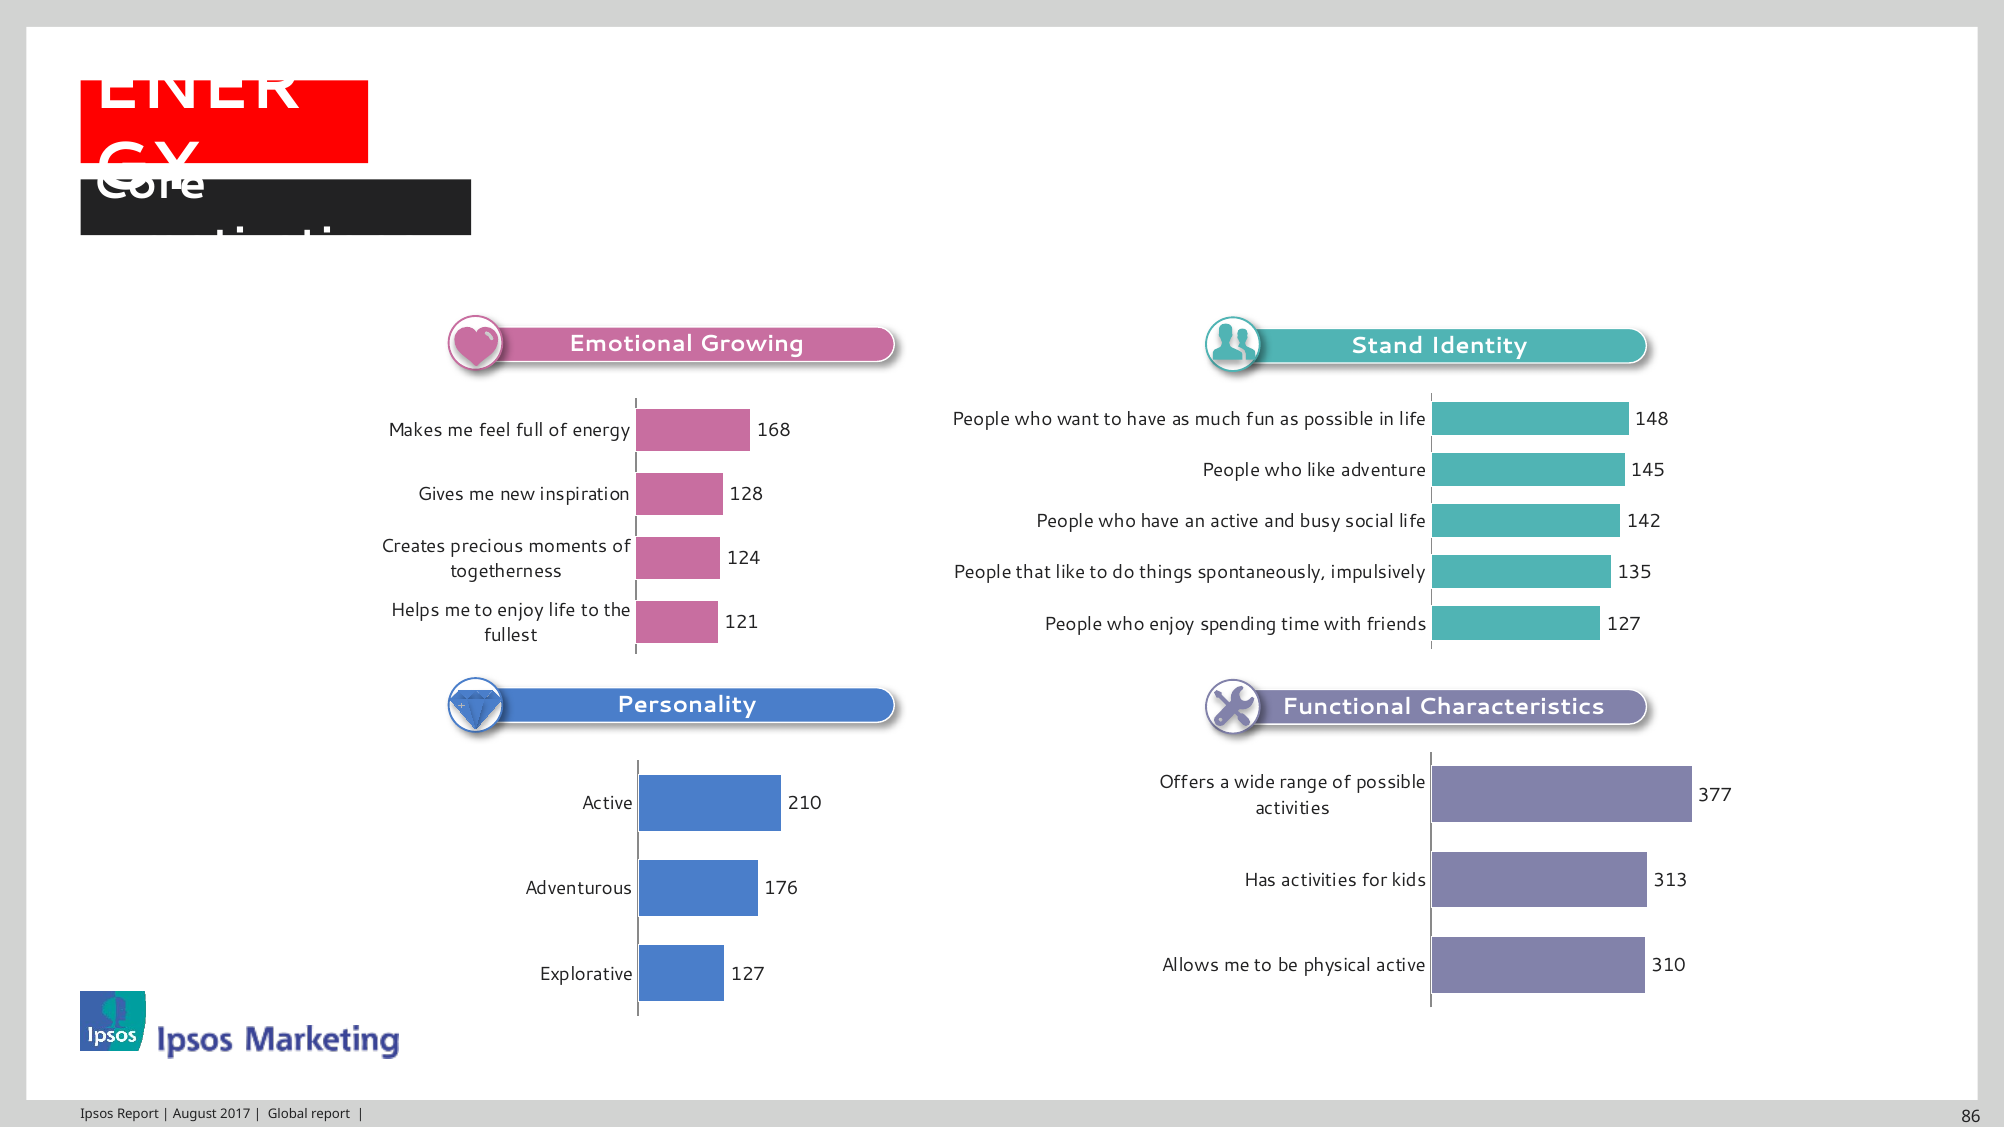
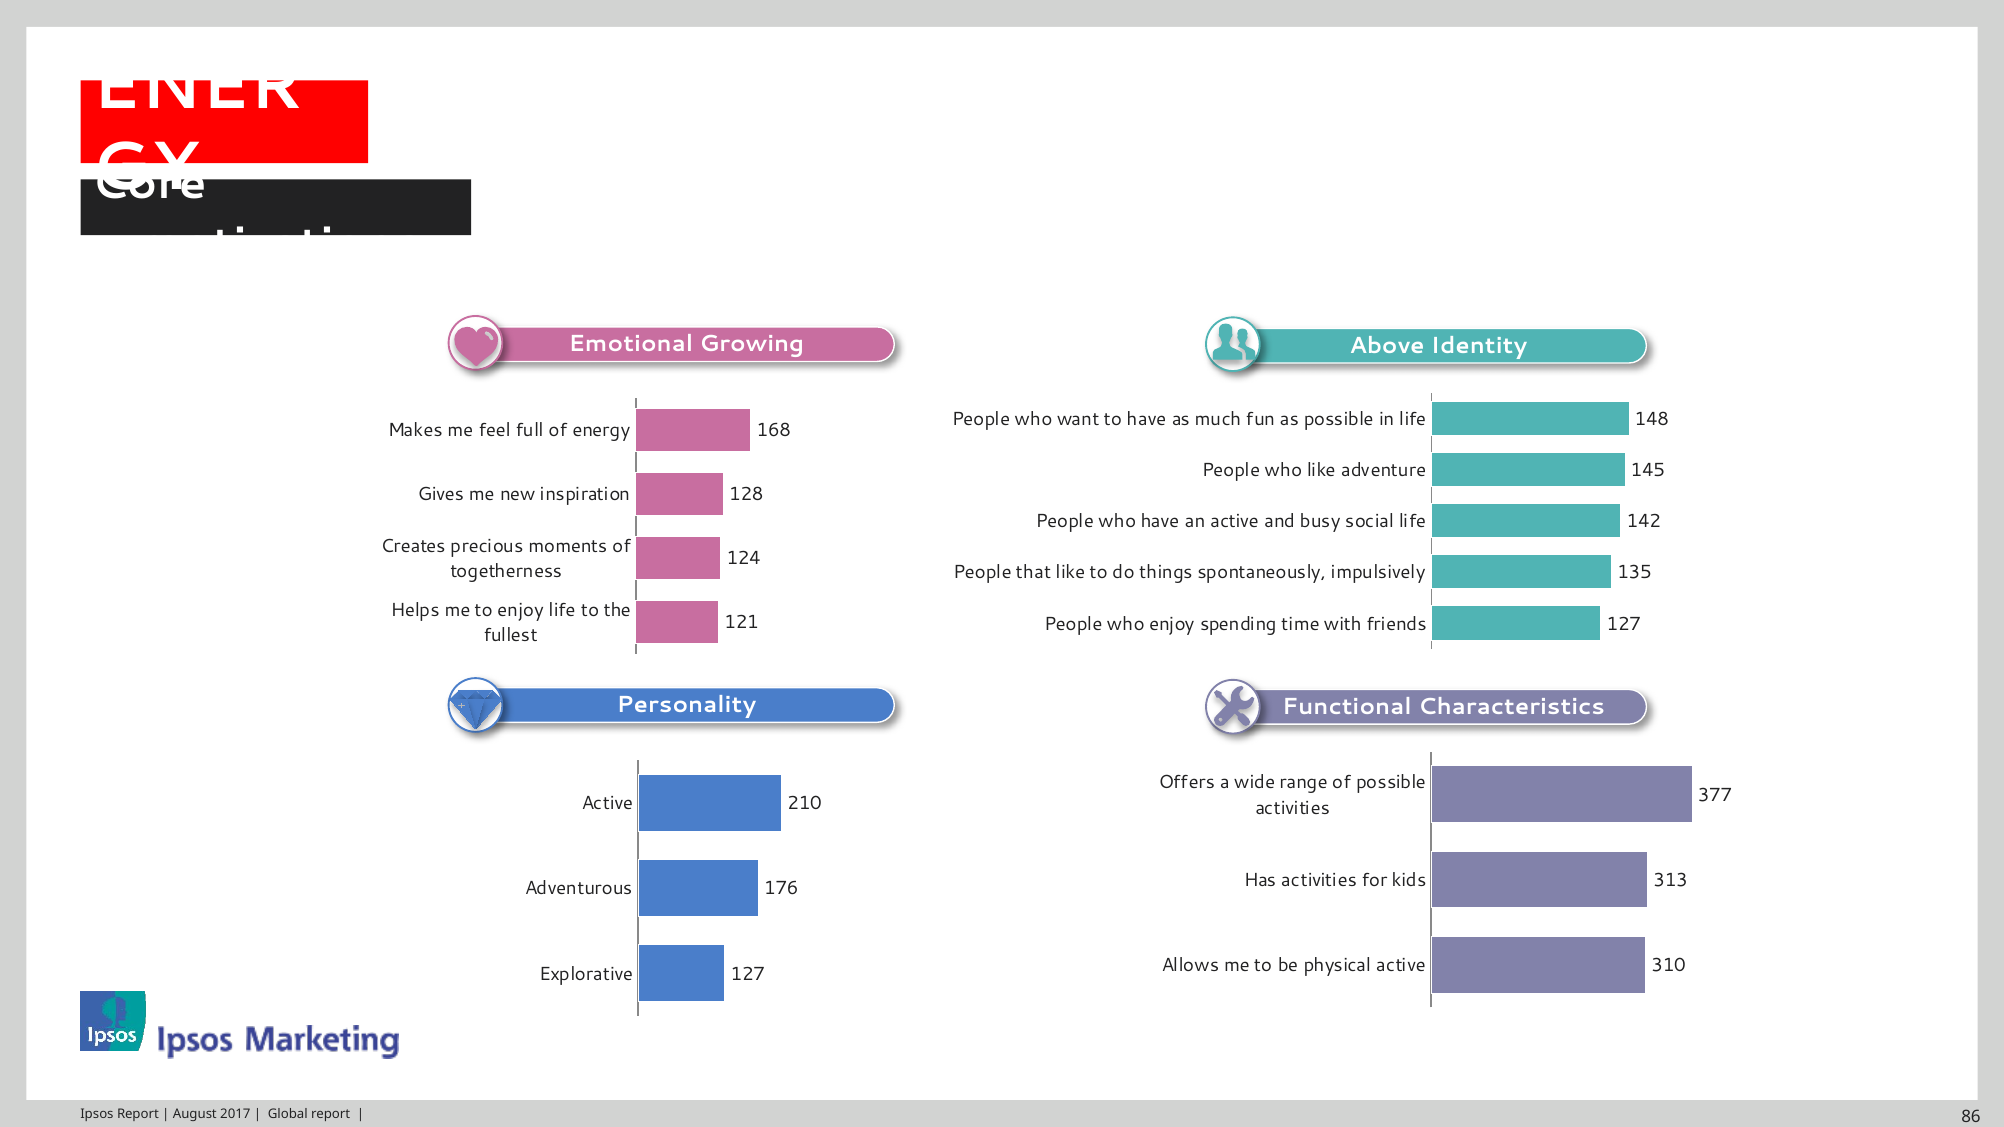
Stand: Stand -> Above (1387, 346)
